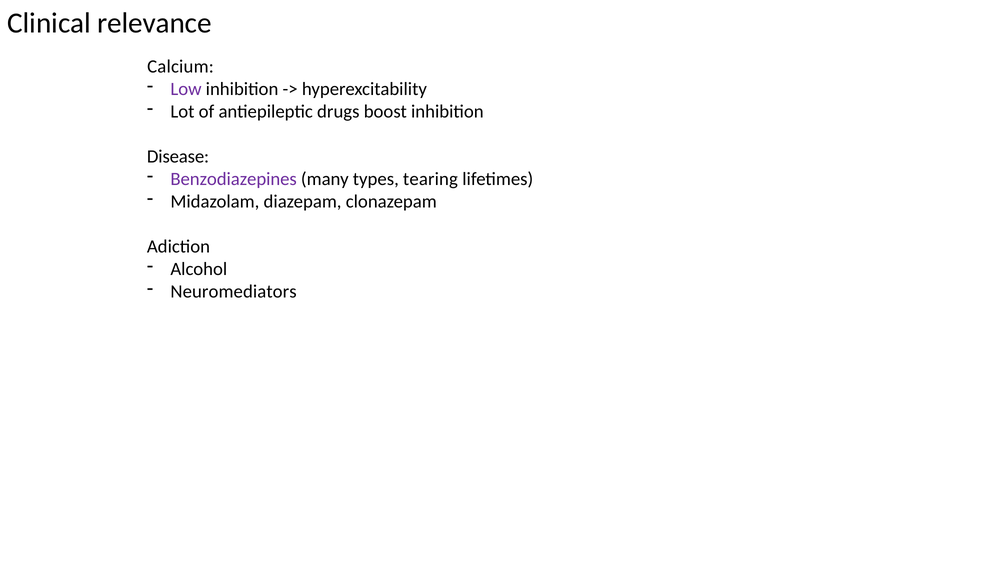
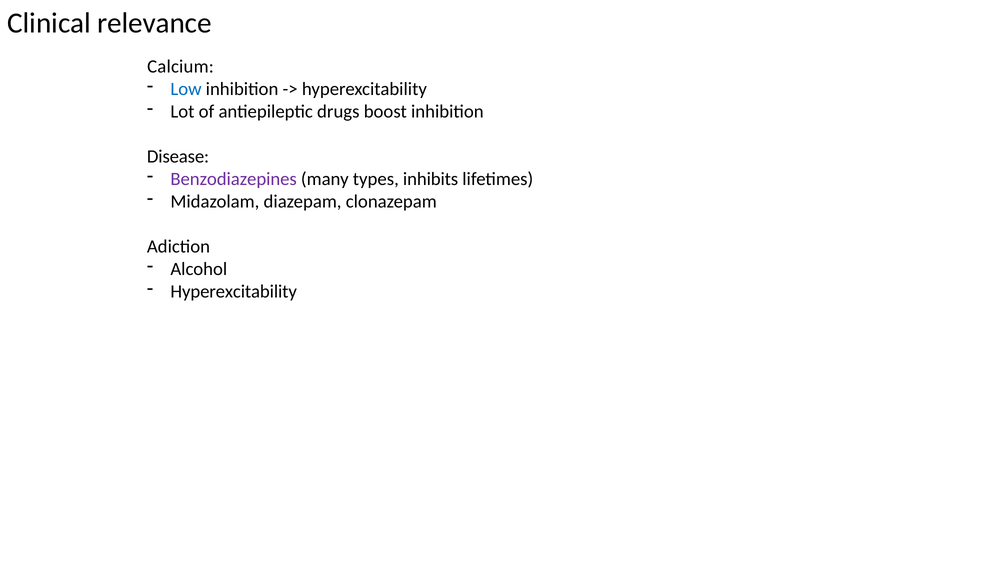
Low colour: purple -> blue (186, 89)
tearing: tearing -> inhibits (431, 179)
Neuromediators: Neuromediators -> Hyperexcitability (234, 292)
